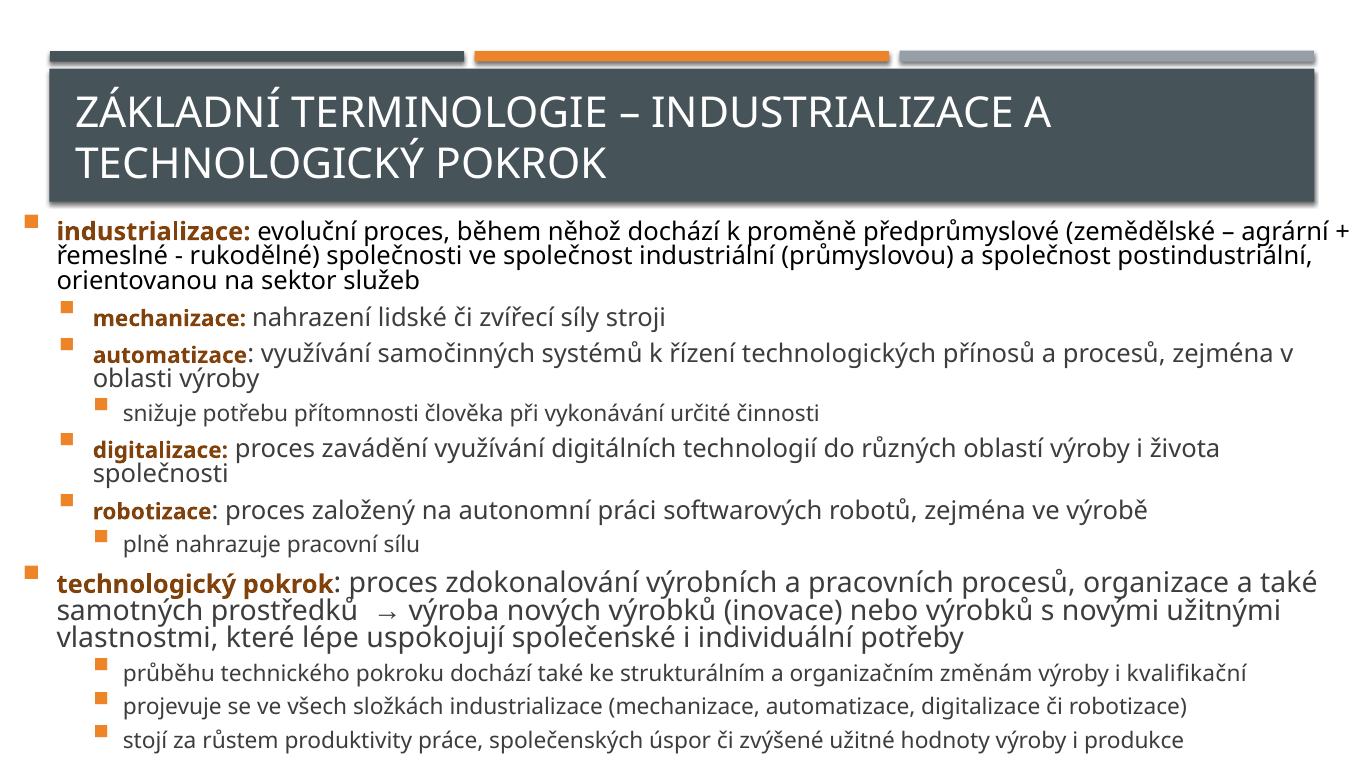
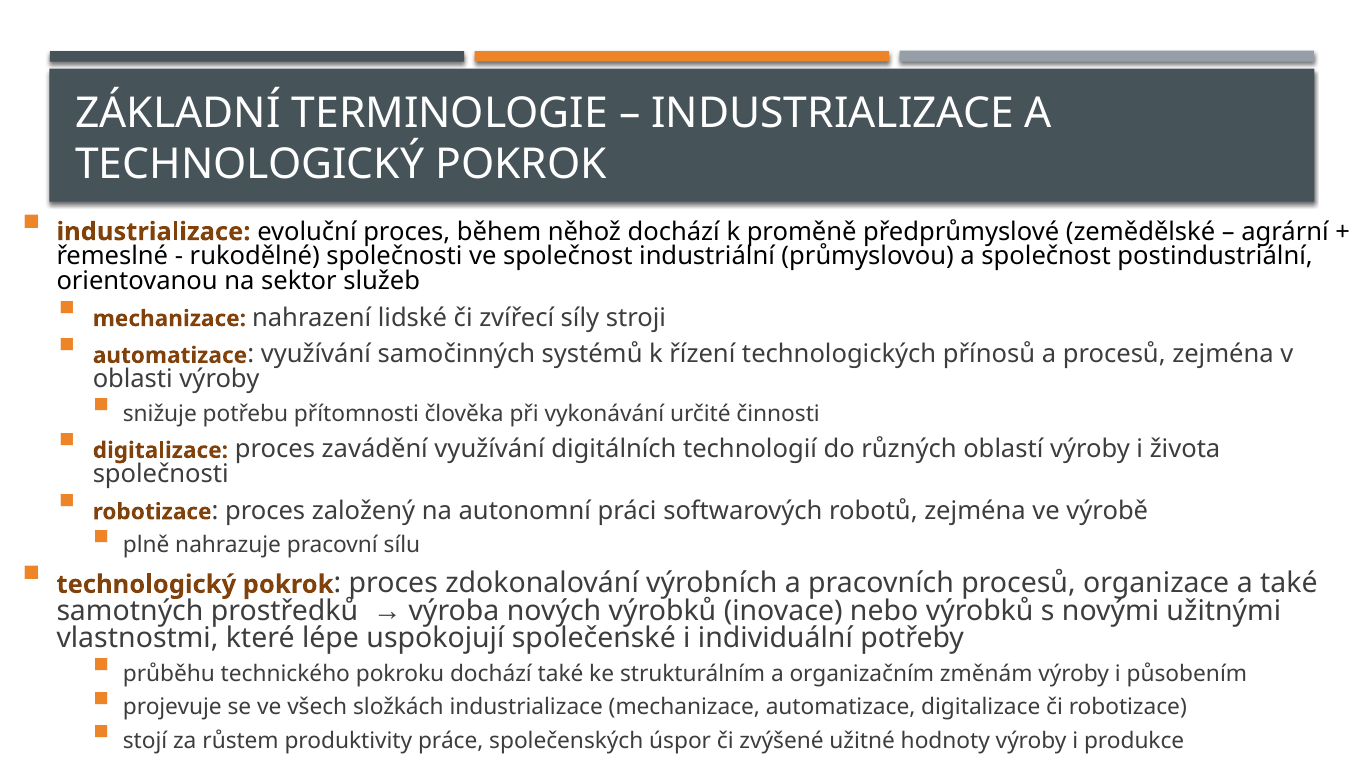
kvalifikační: kvalifikační -> působením (1187, 674)
